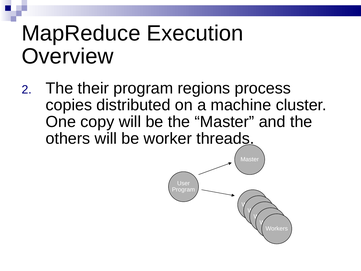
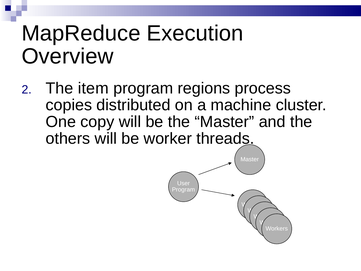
their: their -> item (93, 88)
